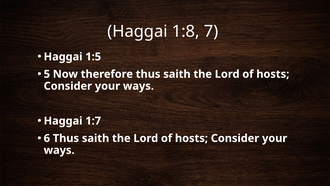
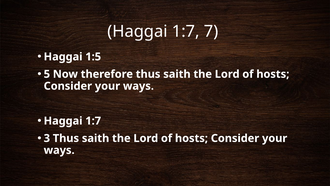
1:8: 1:8 -> 1:7 (186, 31)
6: 6 -> 3 (47, 138)
